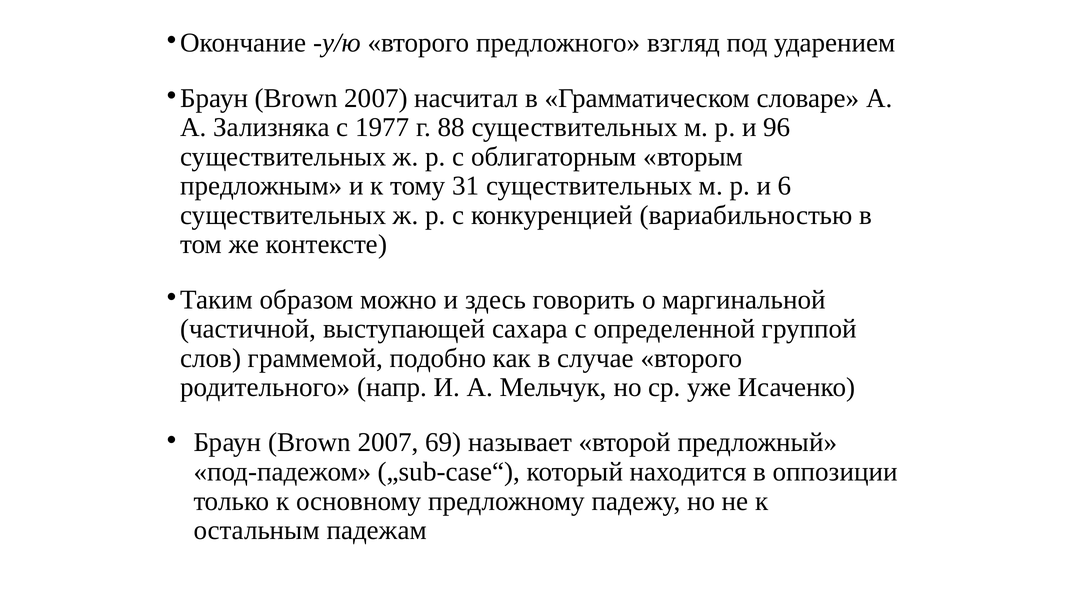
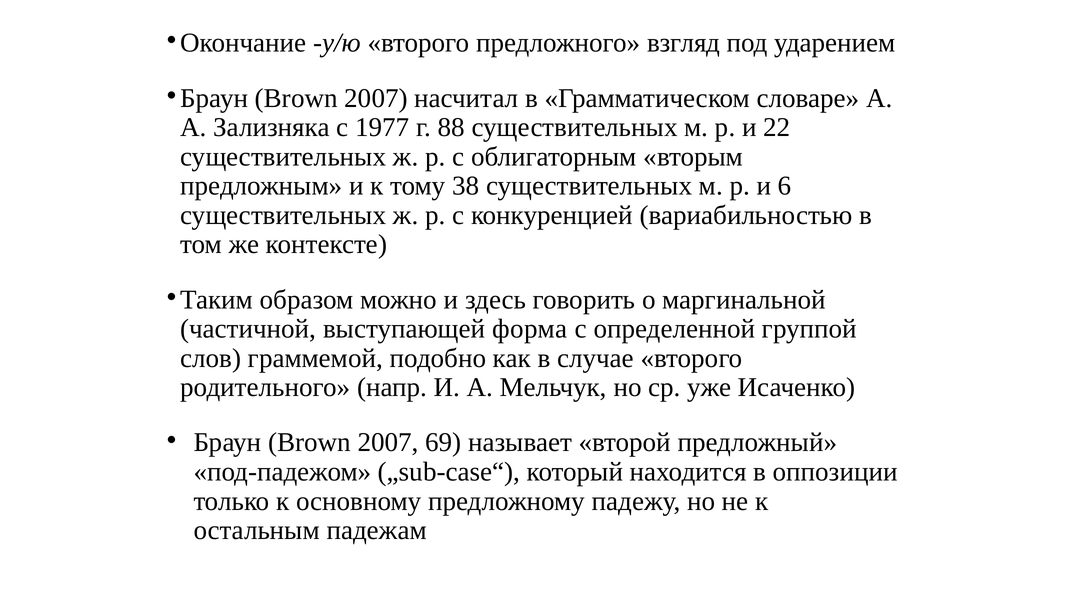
96: 96 -> 22 (777, 127)
31: 31 -> 38 (466, 186)
сахара: сахара -> форма (530, 329)
